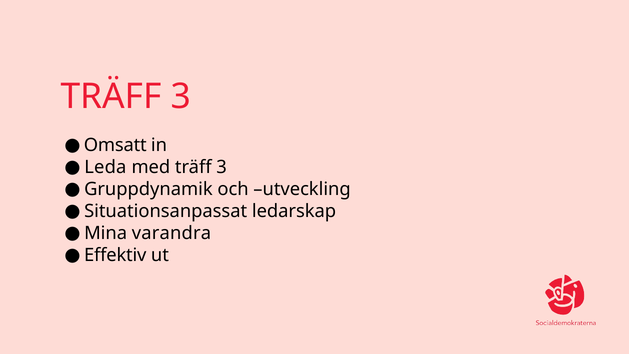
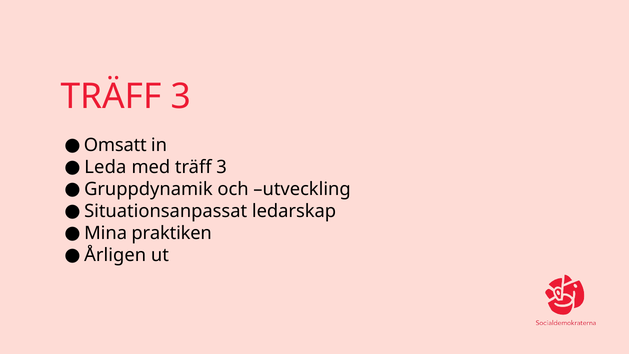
varandra: varandra -> praktiken (172, 233)
Effektiv: Effektiv -> Årligen (115, 255)
